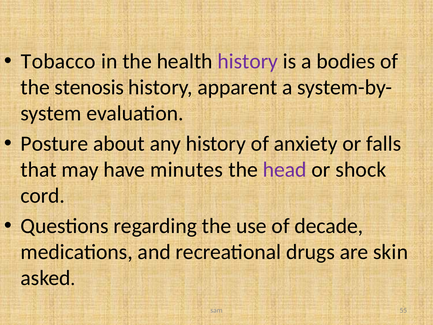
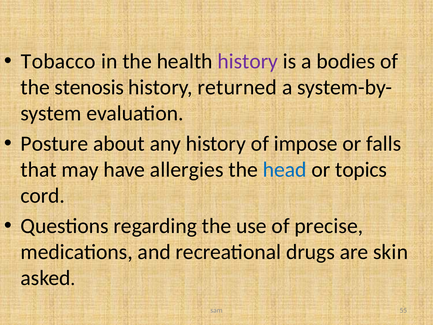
apparent: apparent -> returned (237, 87)
anxiety: anxiety -> impose (306, 144)
minutes: minutes -> allergies (187, 170)
head colour: purple -> blue (285, 170)
shock: shock -> topics (361, 170)
decade: decade -> precise (329, 226)
